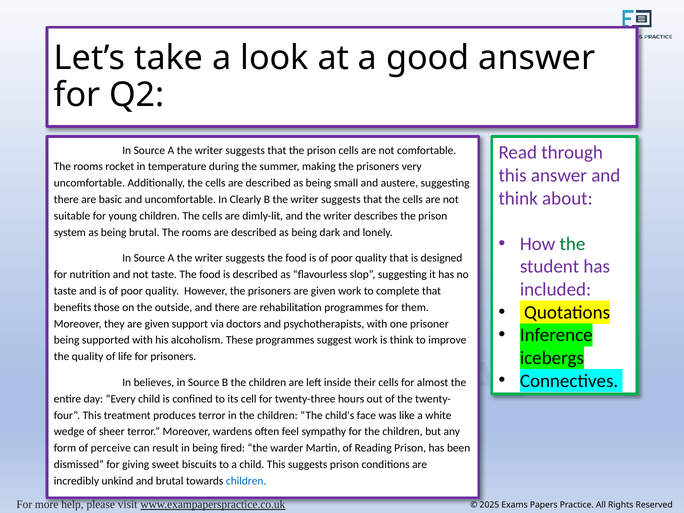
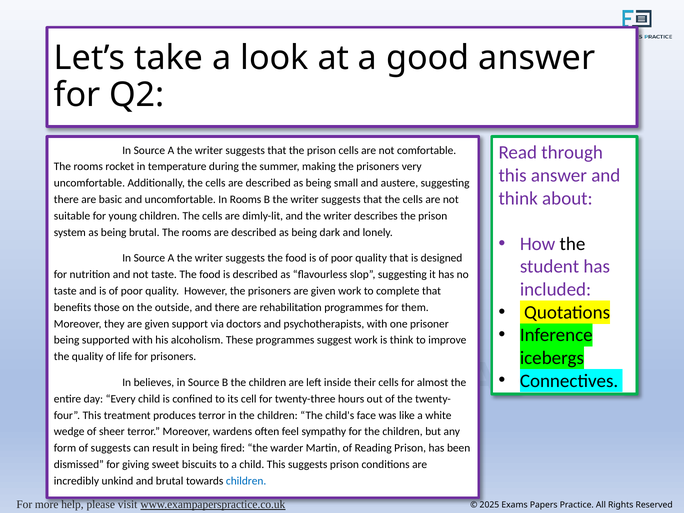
In Clearly: Clearly -> Rooms (246, 200)
the colour: green -> black (572, 244)
of perceive: perceive -> suggests (111, 448)
